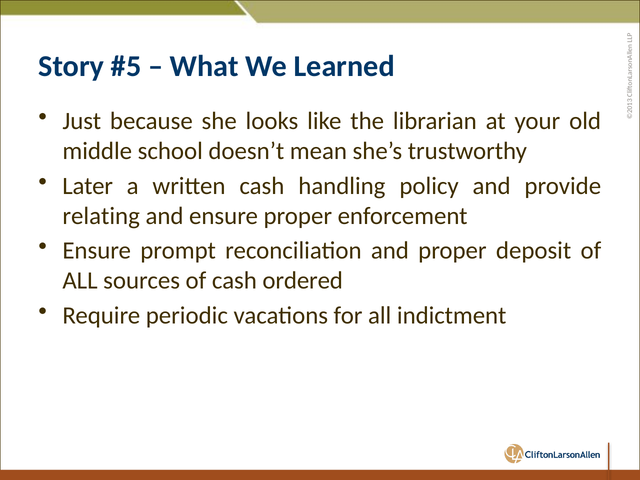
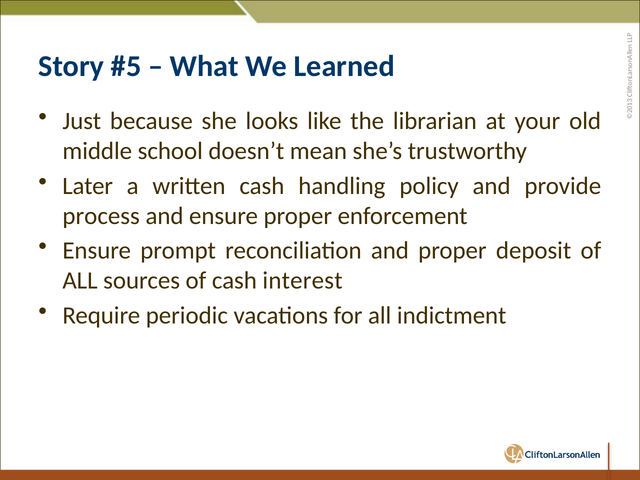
relating: relating -> process (101, 216)
ordered: ordered -> interest (303, 281)
